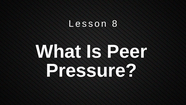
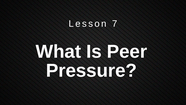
8: 8 -> 7 (115, 24)
